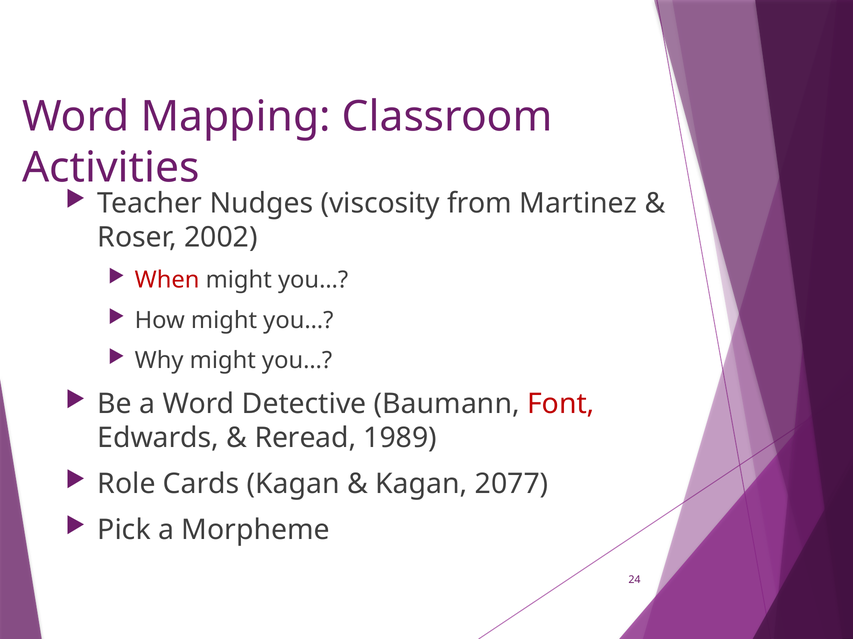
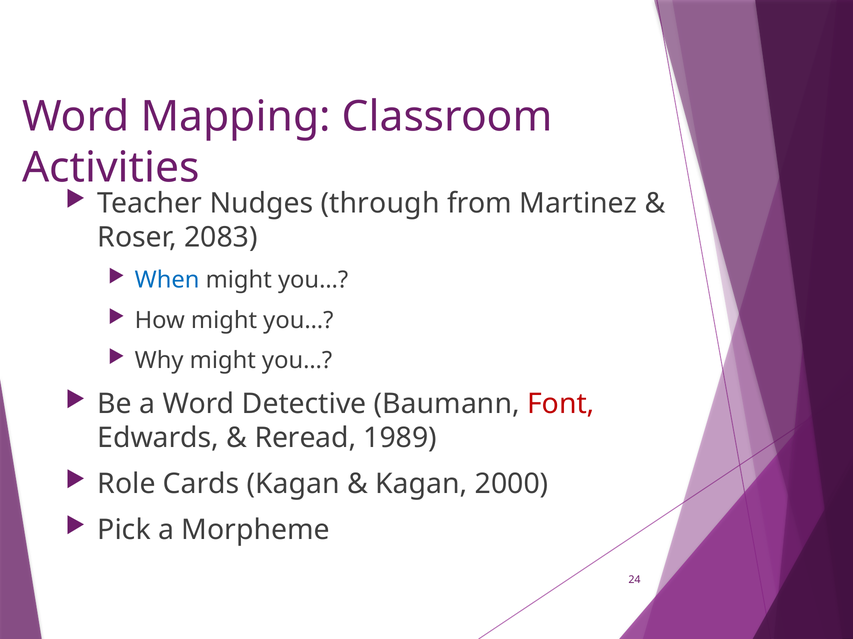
viscosity: viscosity -> through (380, 203)
2002: 2002 -> 2083 (221, 238)
When colour: red -> blue (167, 280)
2077: 2077 -> 2000 (512, 485)
